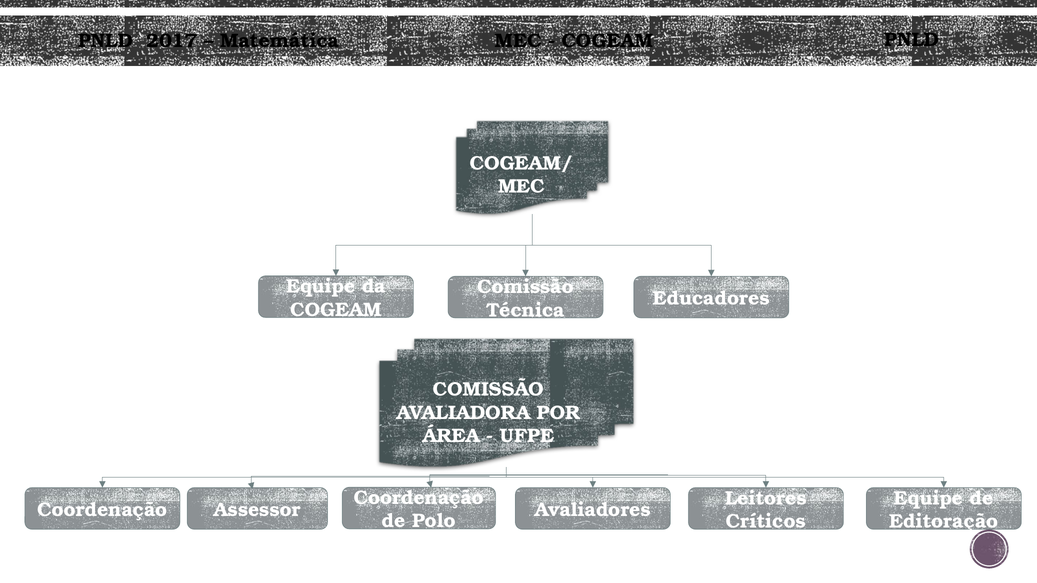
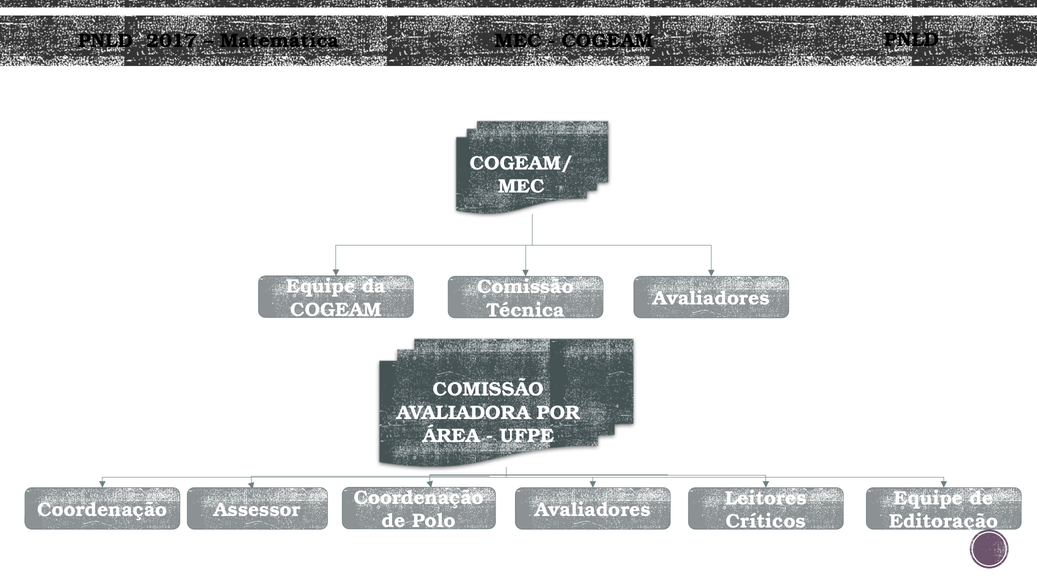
Educadores: Educadores -> Avaliadores (711, 299)
